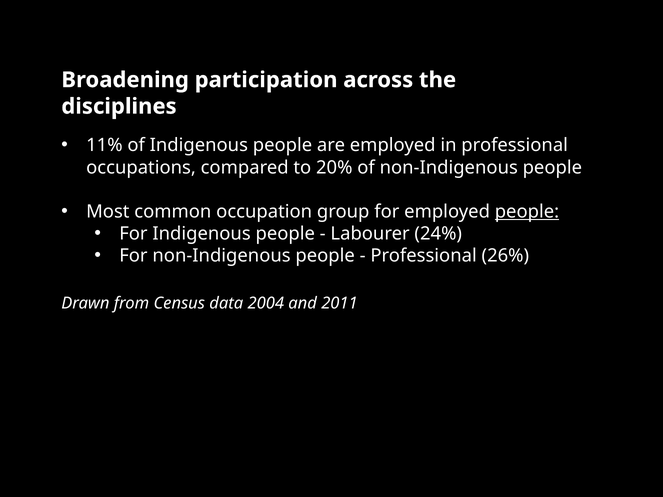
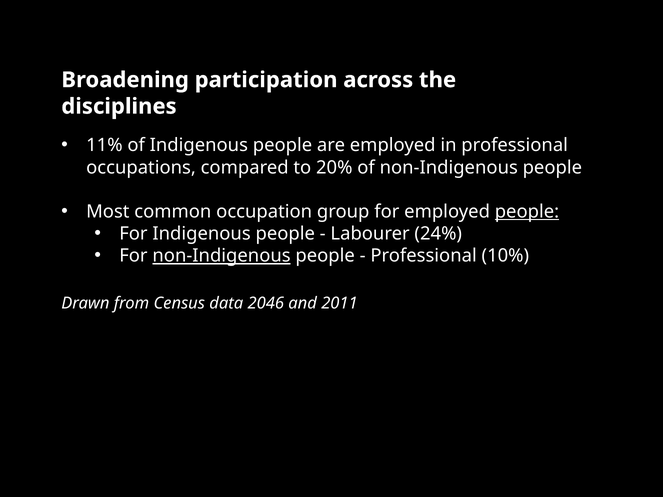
non-Indigenous underline: none -> present (222, 256)
26%: 26% -> 10% (505, 256)
2004: 2004 -> 2046 (266, 303)
